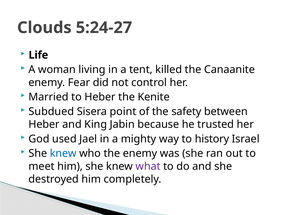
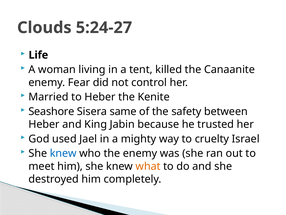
Subdued: Subdued -> Seashore (51, 111)
point: point -> same (123, 111)
history: history -> cruelty (212, 139)
what colour: purple -> orange (148, 166)
